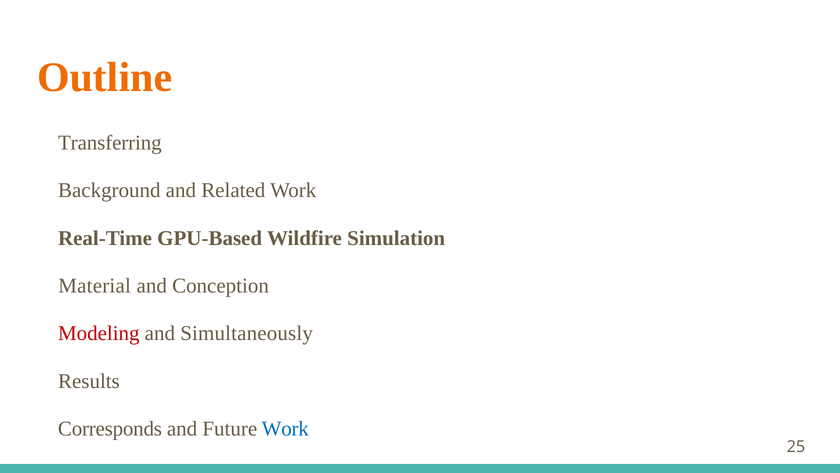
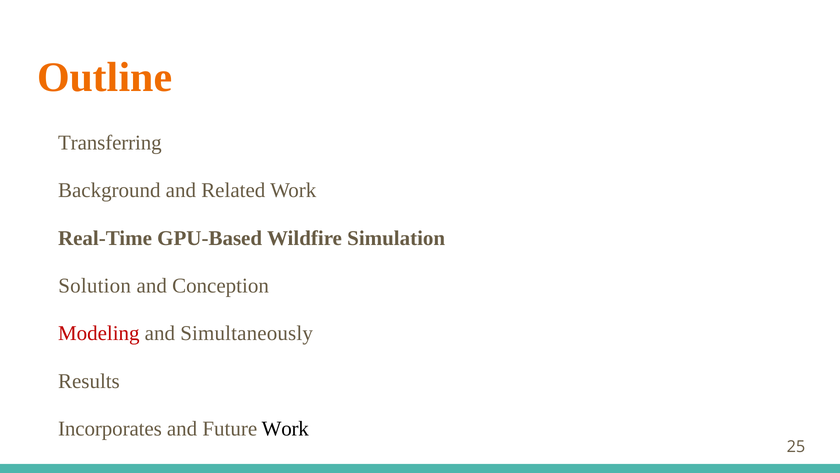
Material: Material -> Solution (95, 285)
Corresponds: Corresponds -> Incorporates (110, 428)
Work colour: blue -> black (285, 428)
